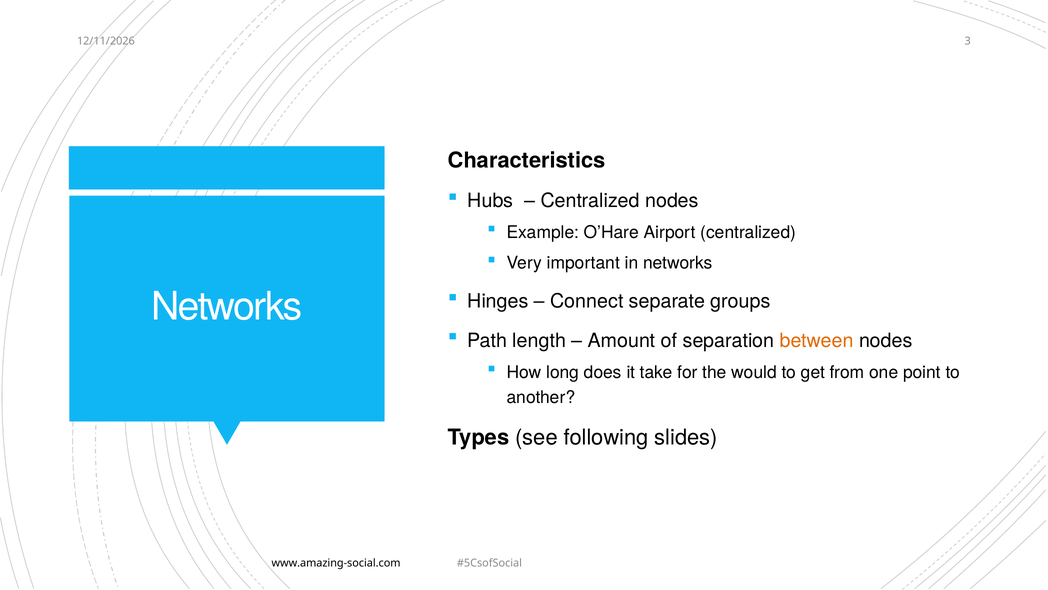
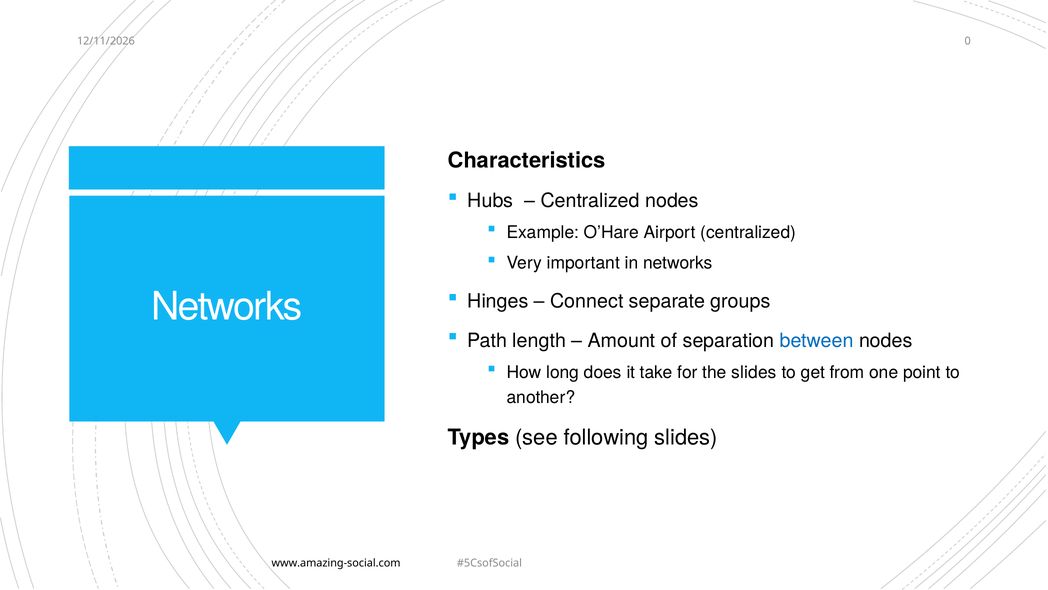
3: 3 -> 0 (968, 41)
between colour: orange -> blue (817, 340)
the would: would -> slides (754, 372)
